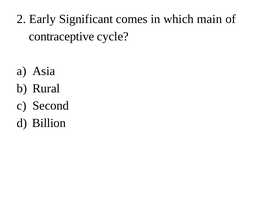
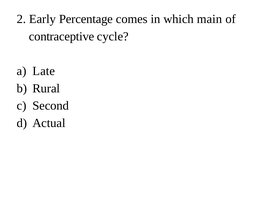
Significant: Significant -> Percentage (86, 19)
Asia: Asia -> Late (44, 71)
Billion: Billion -> Actual (49, 123)
